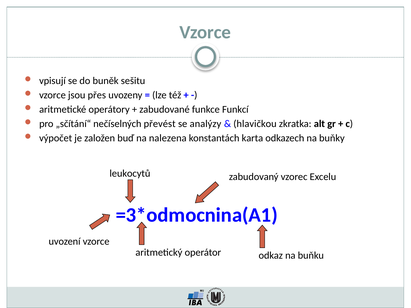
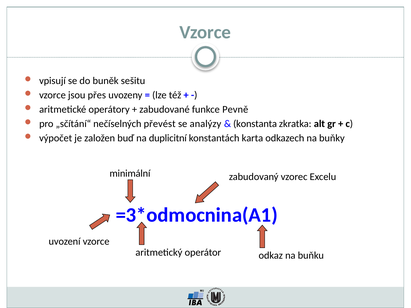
Funkcí: Funkcí -> Pevně (235, 110)
hlavičkou: hlavičkou -> konstanta (255, 124)
nalezena: nalezena -> duplicitní (168, 138)
leukocytů: leukocytů -> minimální (130, 174)
